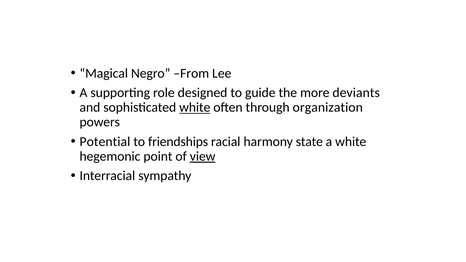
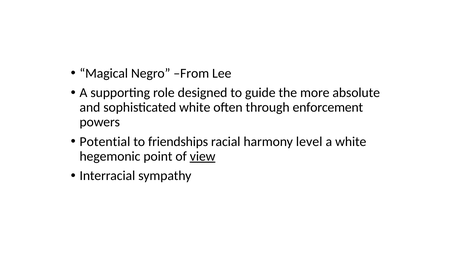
deviants: deviants -> absolute (356, 93)
white underline: present -> none (195, 108)
organization: organization -> enforcement (328, 108)
state: state -> level (309, 142)
